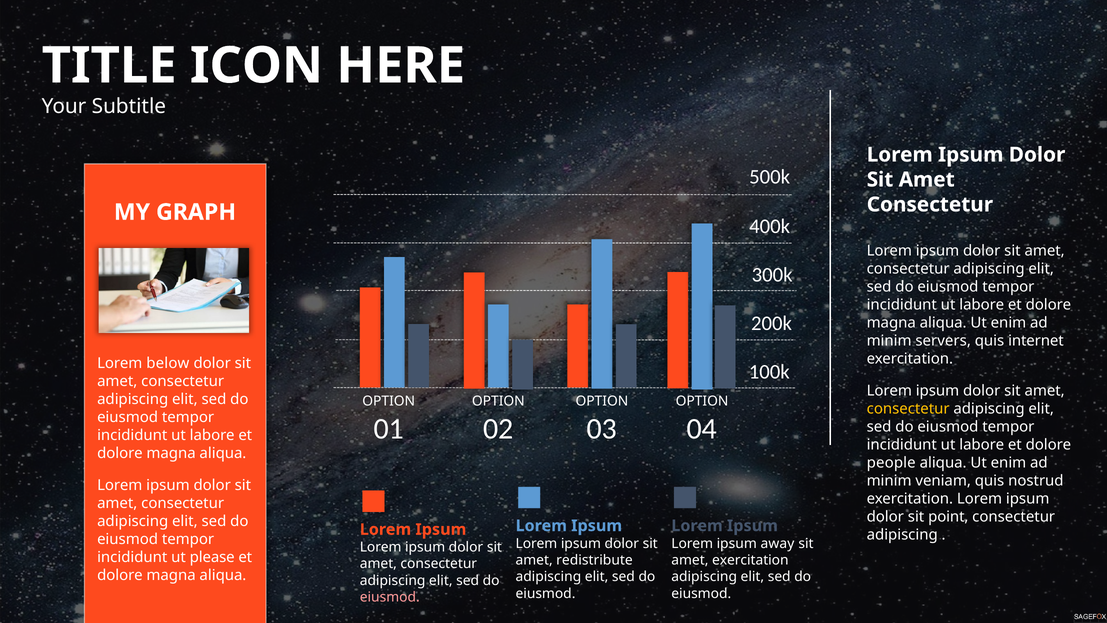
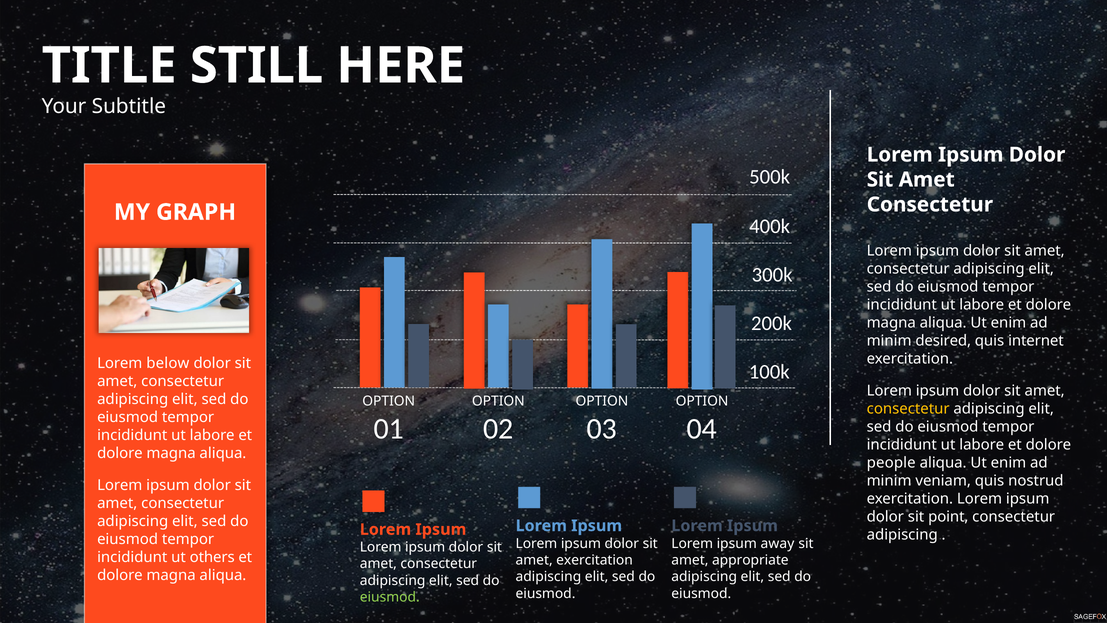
ICON: ICON -> STILL (257, 66)
servers: servers -> desired (943, 340)
please: please -> others (212, 557)
amet redistribute: redistribute -> exercitation (595, 560)
amet exercitation: exercitation -> appropriate (750, 560)
eiusmod colour: pink -> light green (390, 597)
